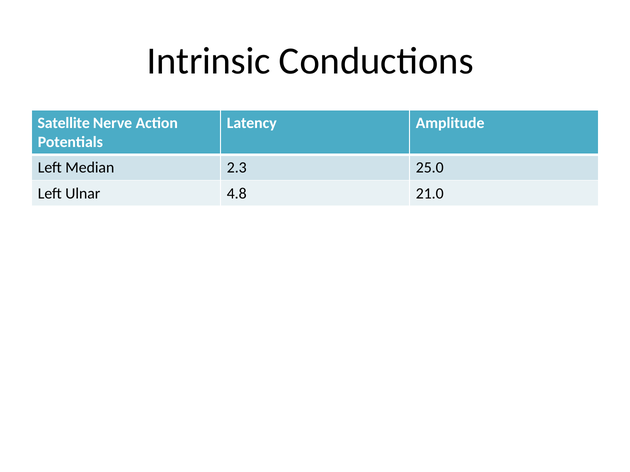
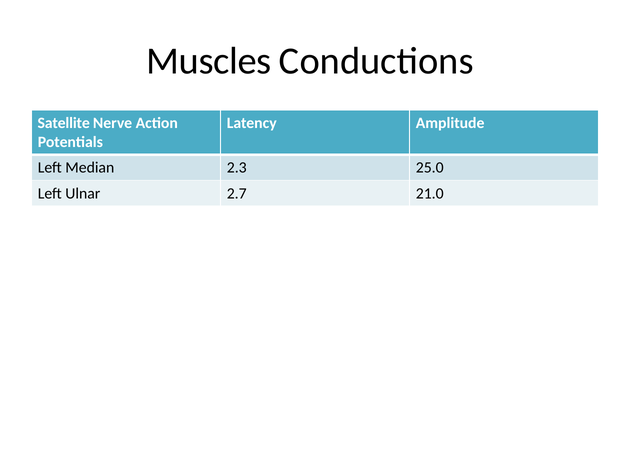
Intrinsic: Intrinsic -> Muscles (209, 61)
4.8: 4.8 -> 2.7 (237, 194)
